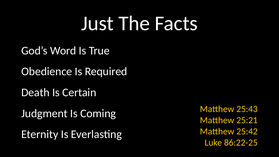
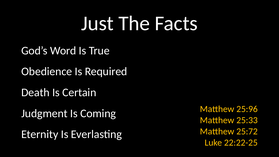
25:43: 25:43 -> 25:96 (247, 109)
25:21: 25:21 -> 25:33 (247, 120)
25:42: 25:42 -> 25:72 (247, 131)
86:22-25: 86:22-25 -> 22:22-25 (241, 143)
